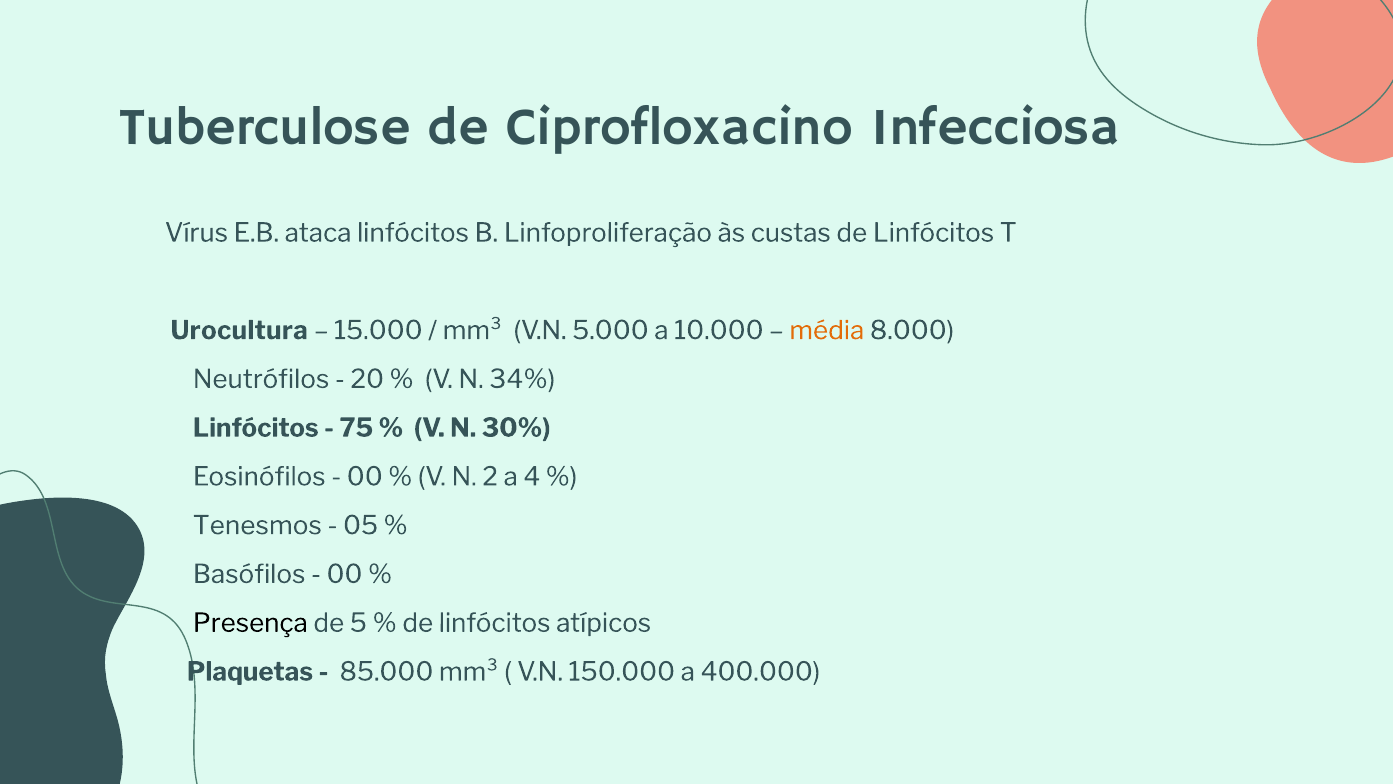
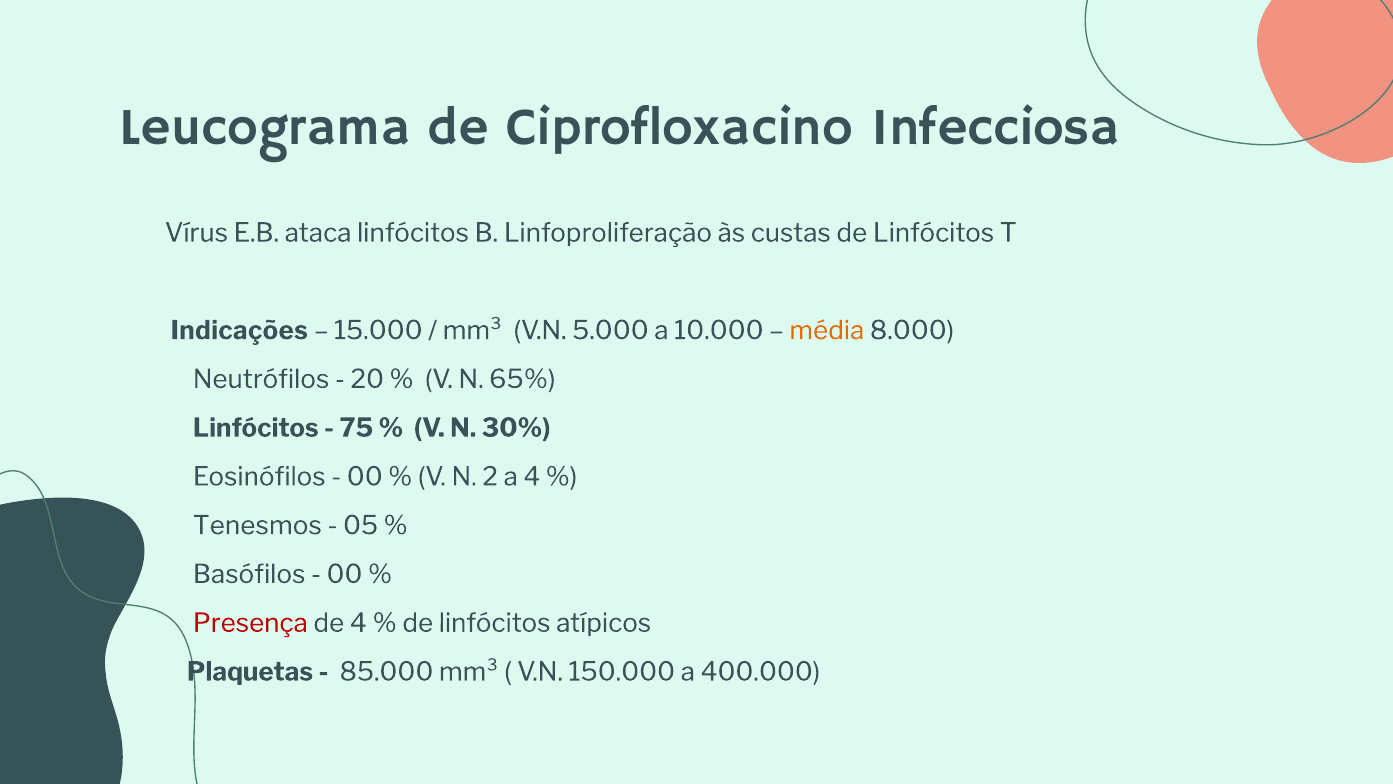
Tuberculose: Tuberculose -> Leucograma (265, 128)
Urocultura: Urocultura -> Indicações (239, 330)
34%: 34% -> 65% (522, 379)
Presença colour: black -> red (250, 623)
de 5: 5 -> 4 (358, 623)
